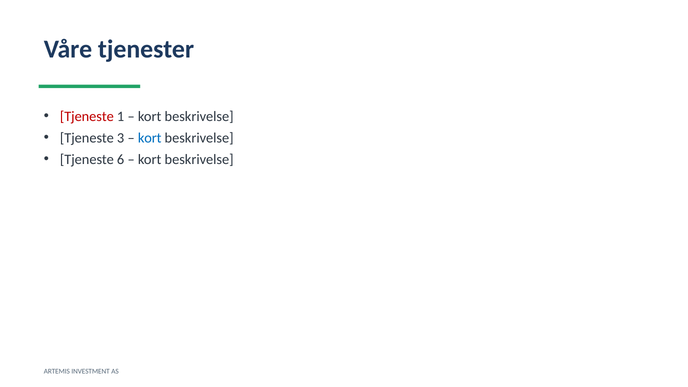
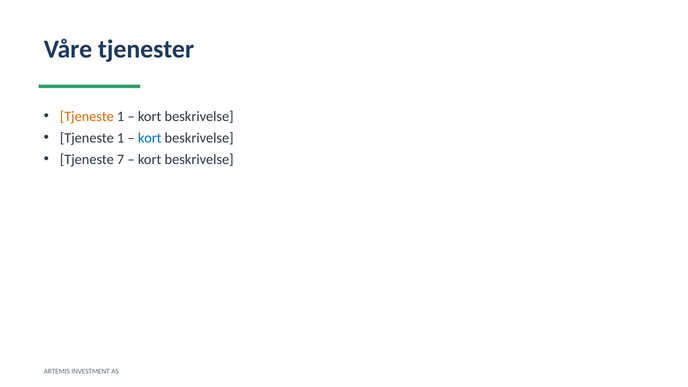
Tjeneste colour: red -> orange (87, 117)
3: 3 -> 1 (121, 138)
6: 6 -> 7 (121, 160)
